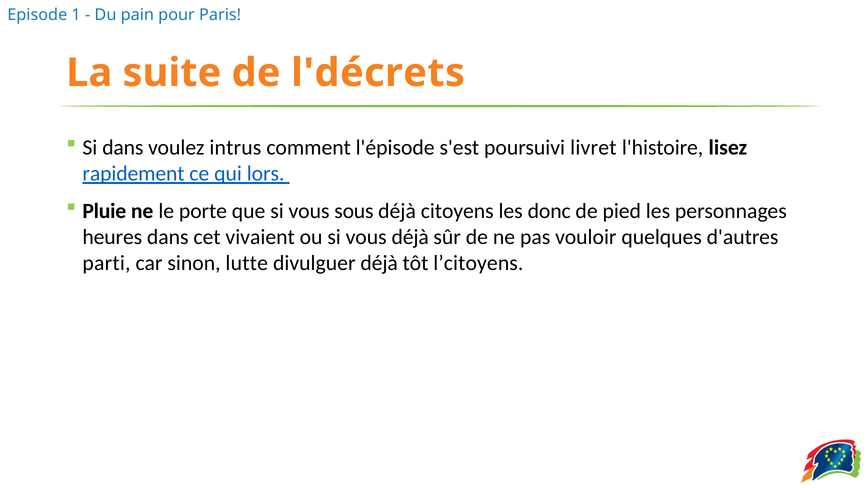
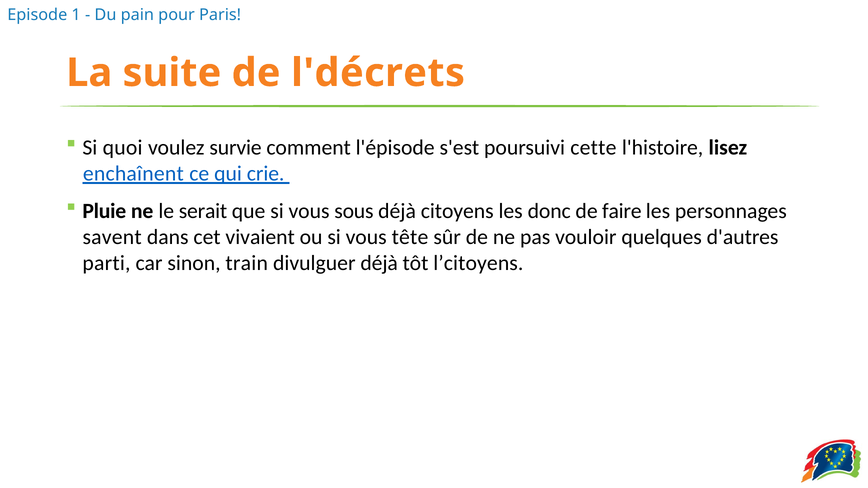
Si dans: dans -> quoi (123, 148)
intrus: intrus -> survie (236, 148)
livret: livret -> cette (593, 148)
rapidement: rapidement -> enchaînent (133, 174)
lors: lors -> crie (266, 174)
porte: porte -> serait (203, 211)
pied: pied -> faire (622, 211)
heures: heures -> savent (112, 237)
vous déjà: déjà -> tête (410, 237)
lutte: lutte -> train (247, 263)
